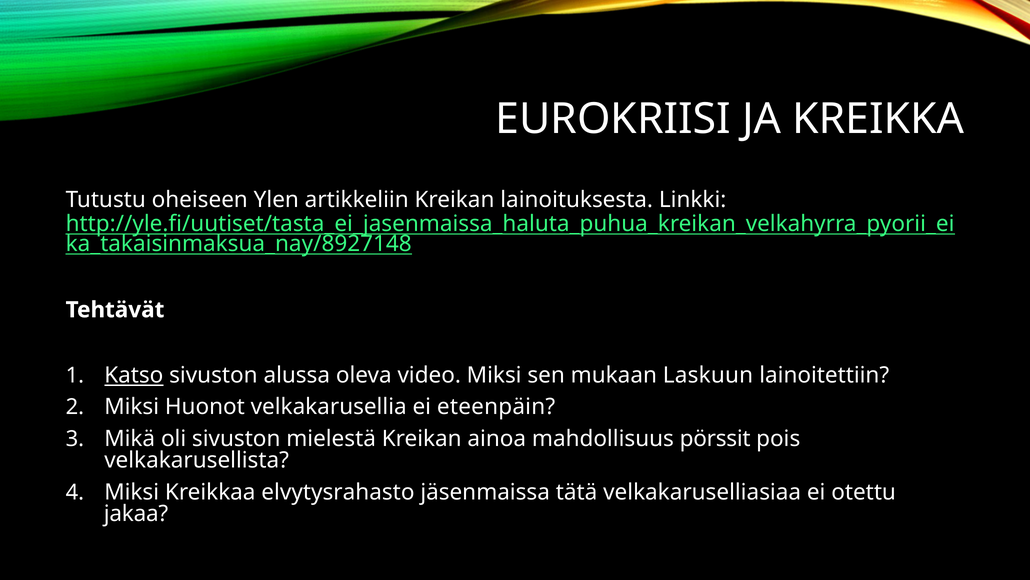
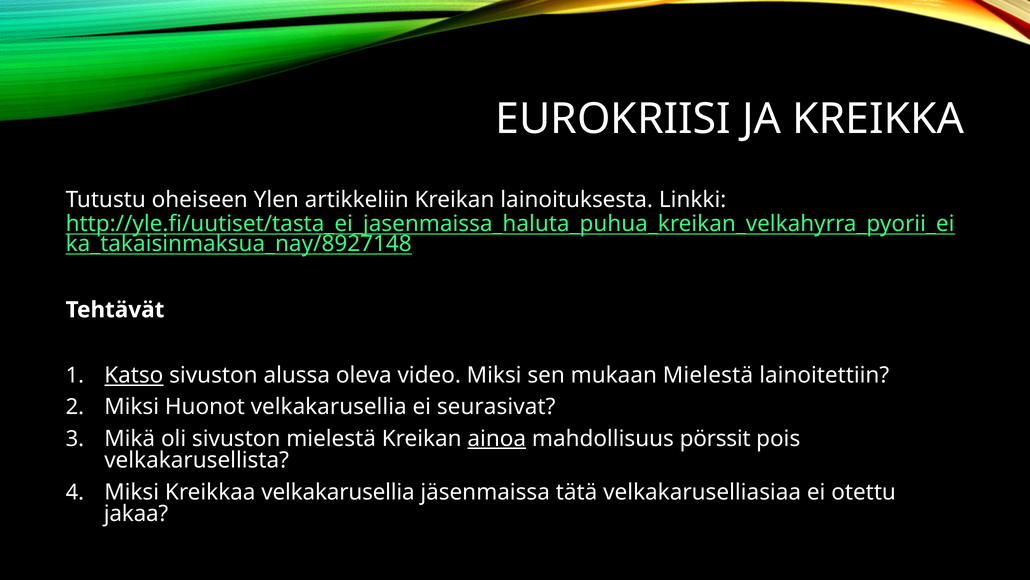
mukaan Laskuun: Laskuun -> Mielestä (708, 375)
eteenpäin: eteenpäin -> seurasivat (496, 407)
ainoa underline: none -> present (497, 438)
Kreikkaa elvytysrahasto: elvytysrahasto -> velkakarusellia (338, 492)
